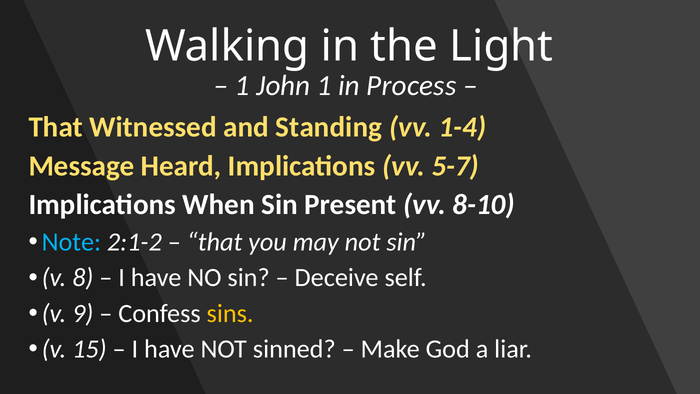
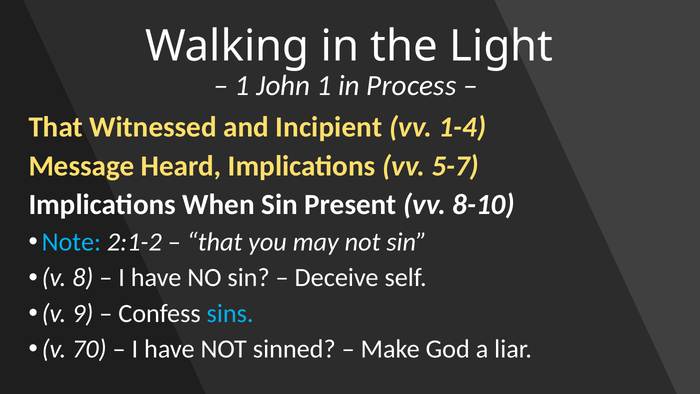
Standing: Standing -> Incipient (329, 127)
sins colour: yellow -> light blue (230, 313)
15: 15 -> 70 (89, 349)
